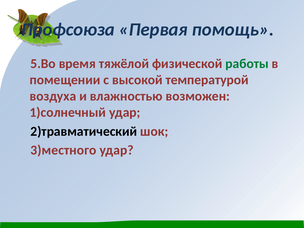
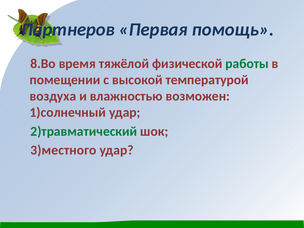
Профсоюза: Профсоюза -> Партнеров (68, 29)
5.Во: 5.Во -> 8.Во (43, 64)
2)травматический colour: black -> green (84, 131)
